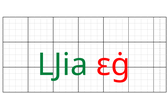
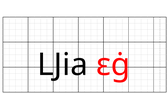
Ǉia colour: green -> black (63, 65)
